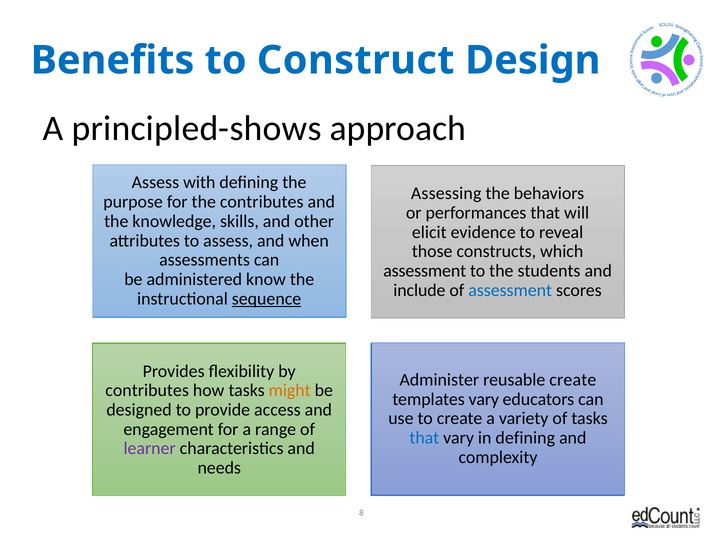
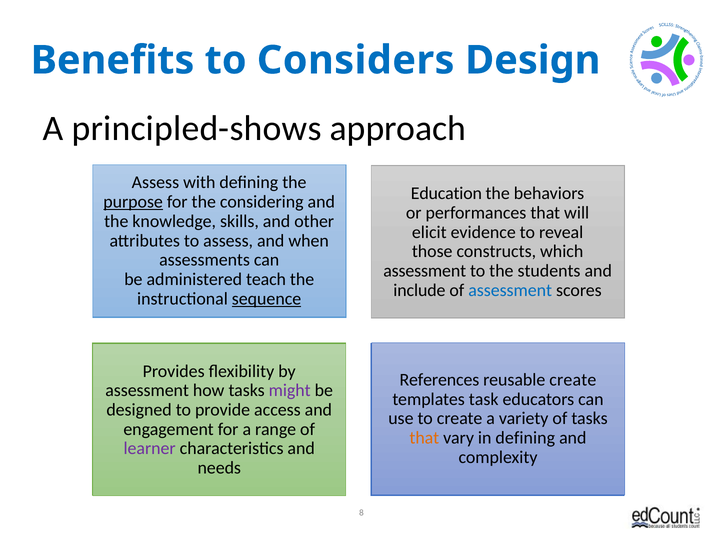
to Construct: Construct -> Considers (356, 60)
Assessing: Assessing -> Education (446, 193)
purpose underline: none -> present (133, 202)
the contributes: contributes -> considering (262, 202)
know: know -> teach (266, 279)
Administer: Administer -> References (439, 379)
contributes: contributes -> assessment (147, 390)
might colour: orange -> purple (290, 390)
templates vary: vary -> task (484, 399)
that colour: blue -> orange (424, 437)
